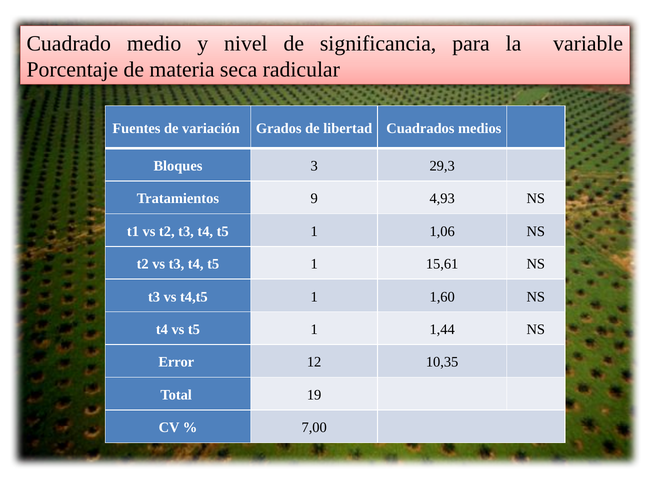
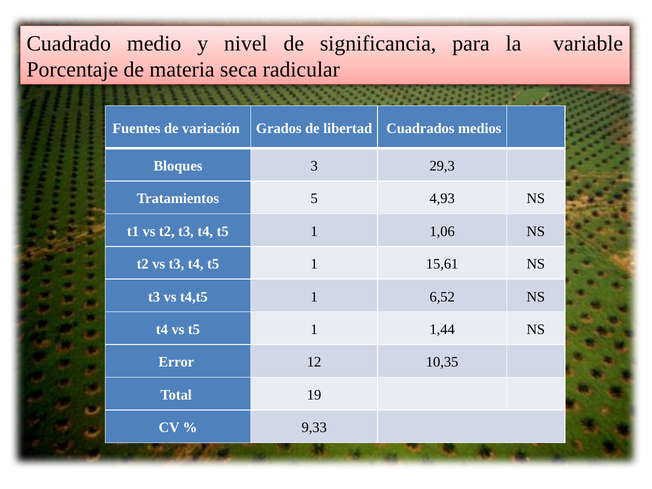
9: 9 -> 5 (314, 199)
1,60: 1,60 -> 6,52 (442, 297)
7,00: 7,00 -> 9,33 (314, 428)
